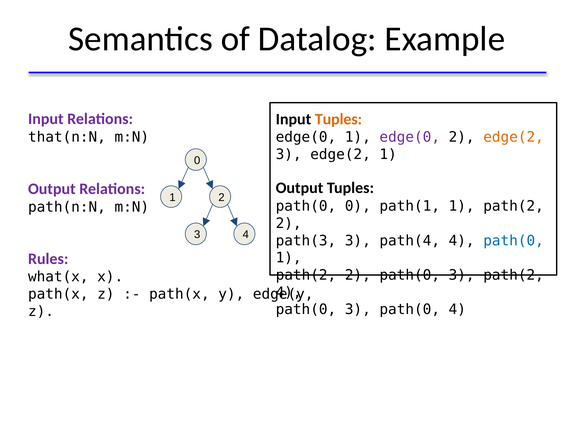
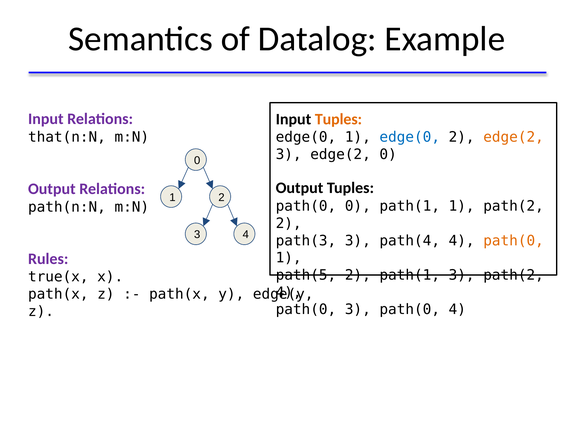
edge(0 colour: purple -> blue (410, 137)
edge(2 1: 1 -> 0 (388, 155)
path(0 colour: blue -> orange (514, 241)
path(2: path(2 -> path(5 (306, 275)
2 path(0: path(0 -> path(1 (410, 275)
what(x: what(x -> true(x (58, 277)
